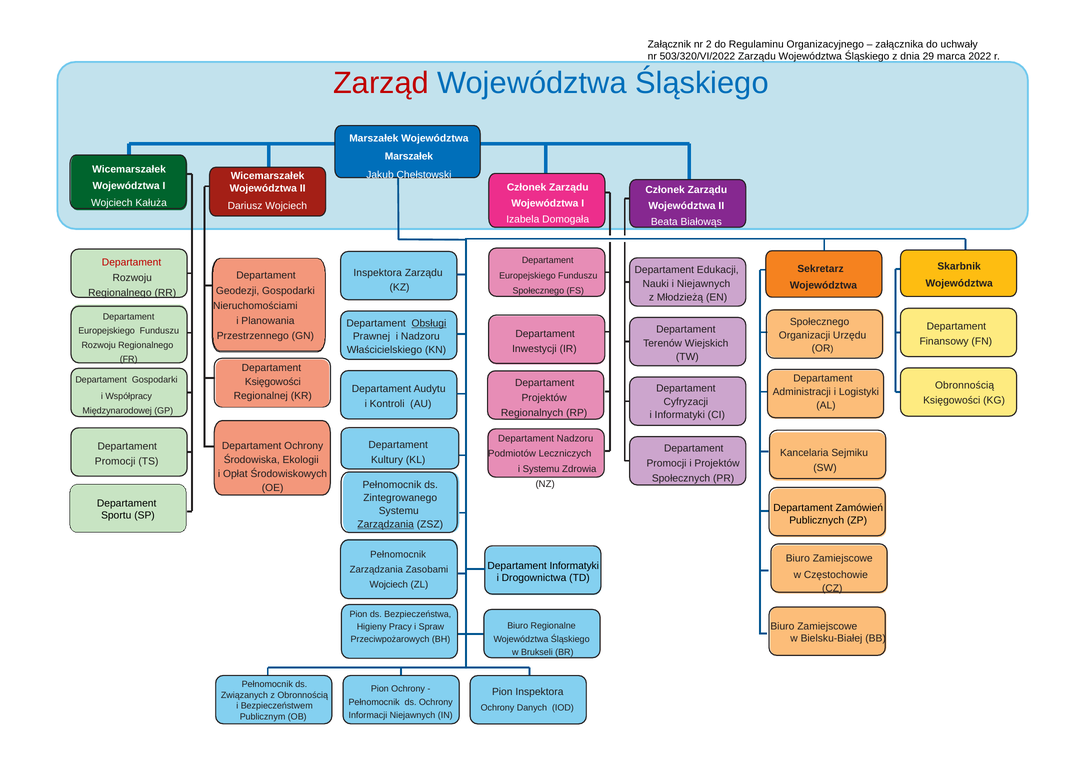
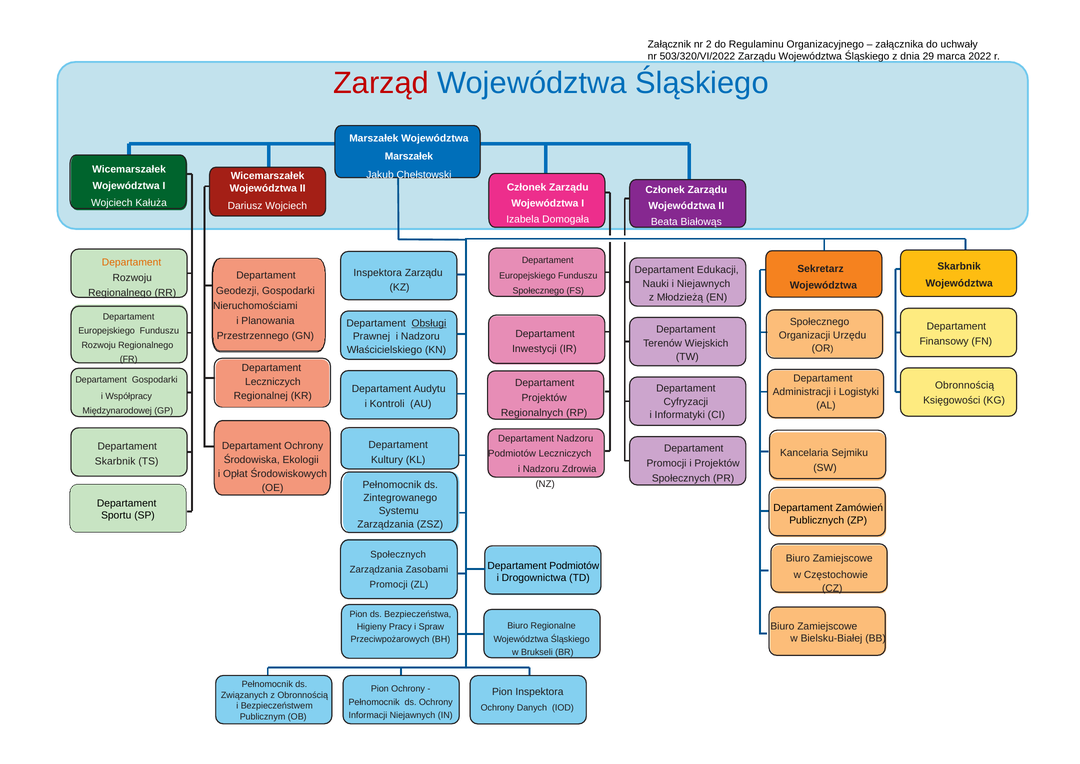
Departament colour: red -> orange (132, 262)
Księgowości: Księgowości -> Leczniczych (273, 382)
Promocji: Promocji -> Skarbnik (115, 461)
Systemu: Systemu -> Nadzoru (541, 469)
Zarządzania underline: present -> none (386, 524)
Pełnomocnik: Pełnomocnik -> Społecznych (398, 554)
Departament Informatyki: Informatyki -> Podmiotów (574, 566)
Wojciech: Wojciech -> Promocji (389, 584)
